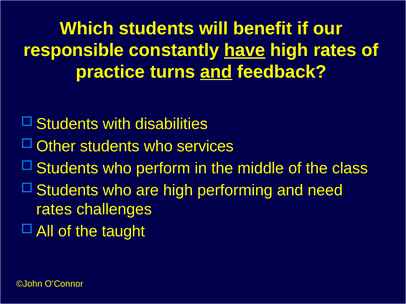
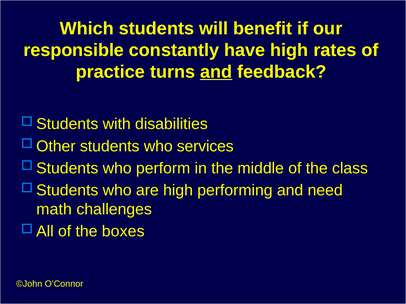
have underline: present -> none (245, 50)
rates: rates -> math (54, 210)
taught: taught -> boxes (123, 232)
